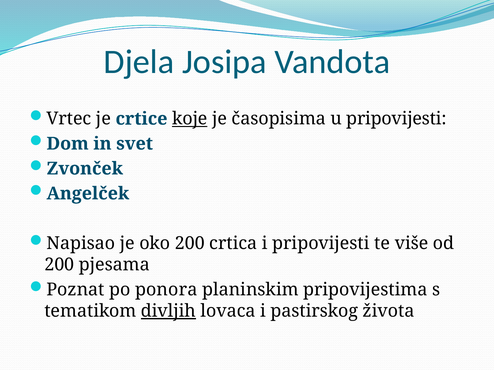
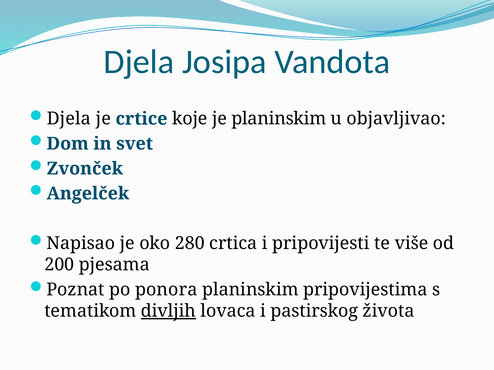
Vrtec: Vrtec -> Djela (69, 119)
koje underline: present -> none (190, 119)
je časopisima: časopisima -> planinskim (279, 119)
u pripovijesti: pripovijesti -> objavljivao (396, 119)
oko 200: 200 -> 280 (190, 244)
